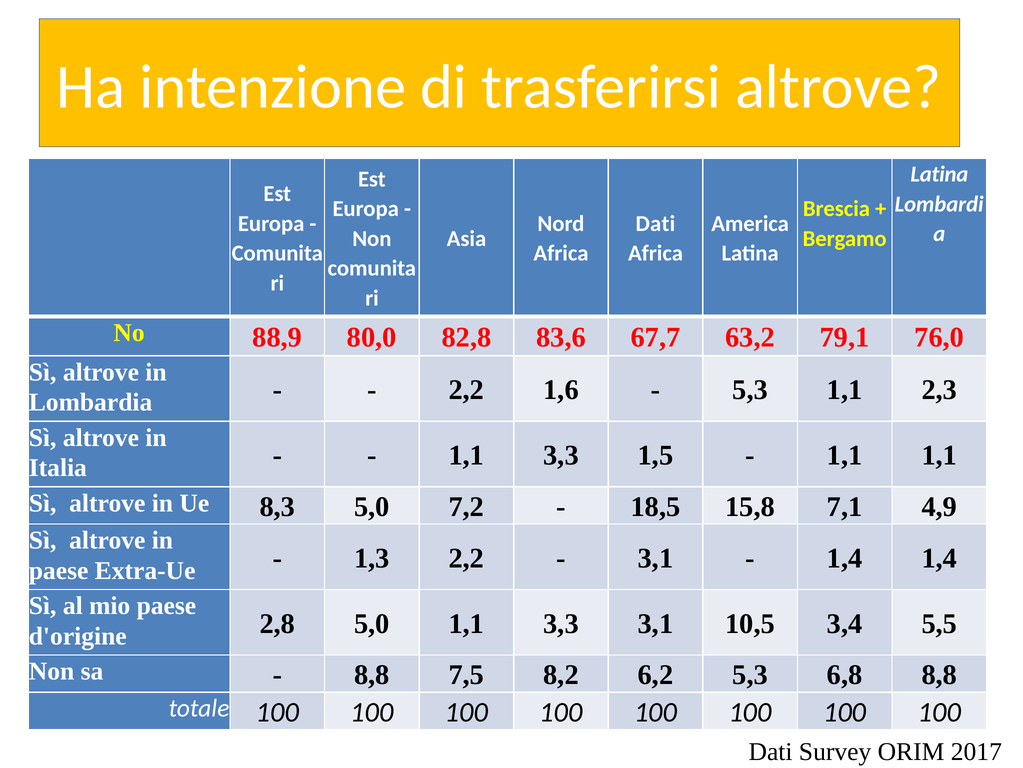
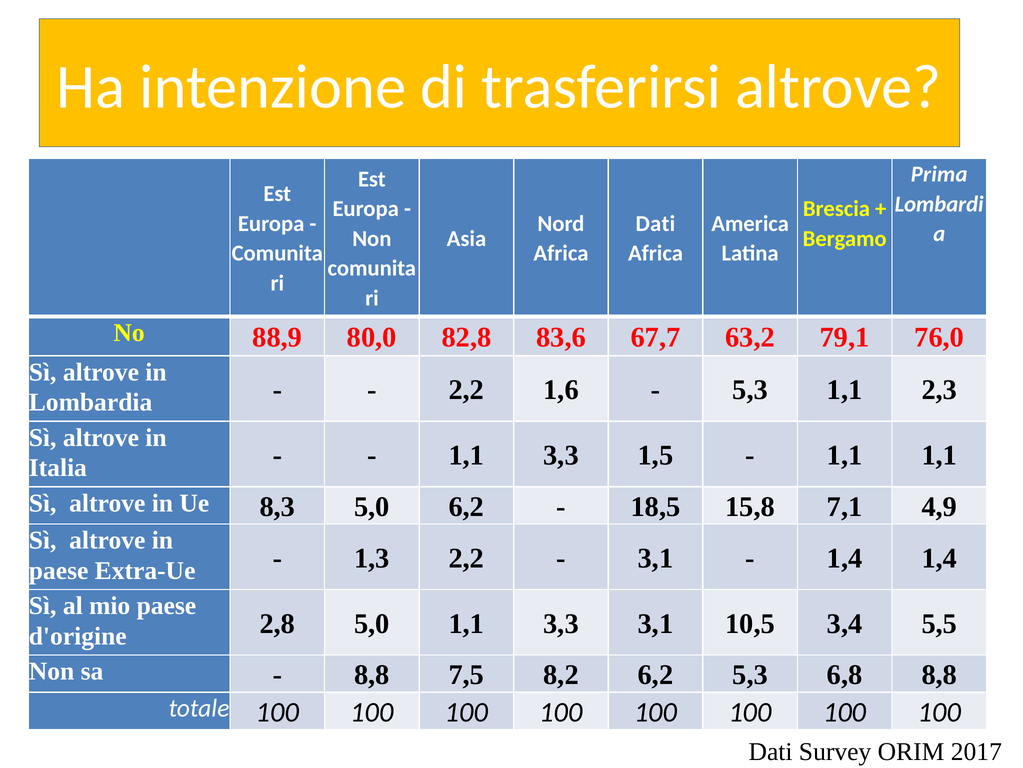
Latina: Latina -> Prima (939, 174)
5,0 7,2: 7,2 -> 6,2 (466, 506)
